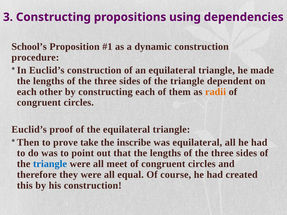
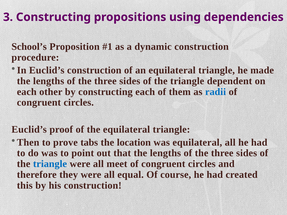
radii colour: orange -> blue (216, 92)
take: take -> tabs (89, 143)
inscribe: inscribe -> location (134, 143)
